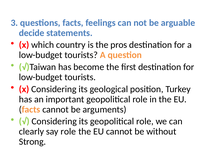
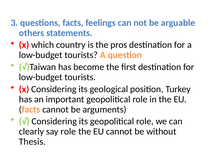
decide: decide -> others (32, 33)
Strong: Strong -> Thesis (32, 142)
